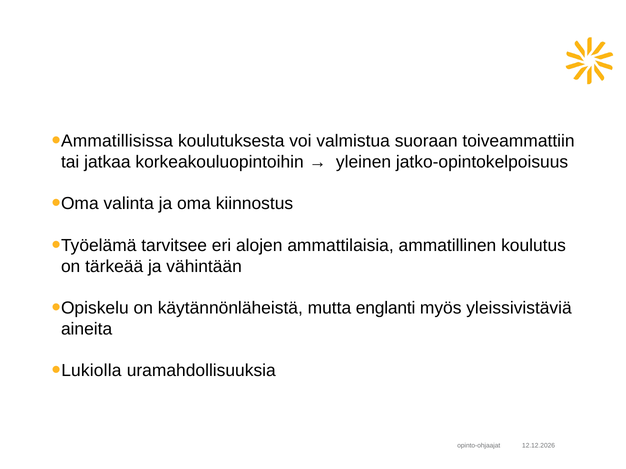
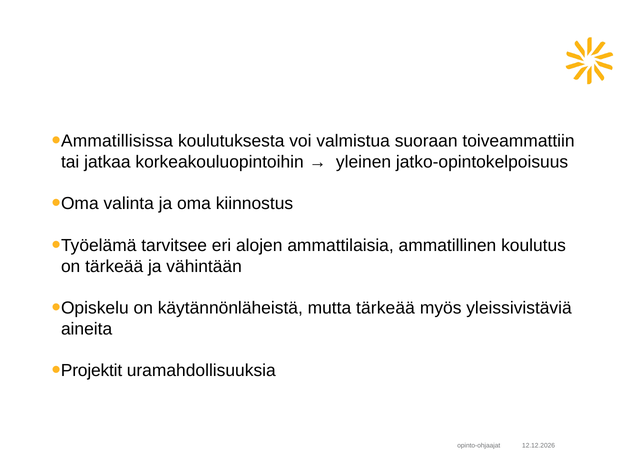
mutta englanti: englanti -> tärkeää (385, 308)
Lukiolla: Lukiolla -> Projektit (92, 371)
